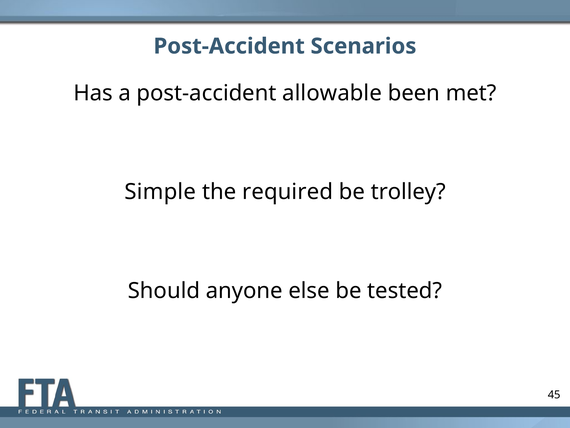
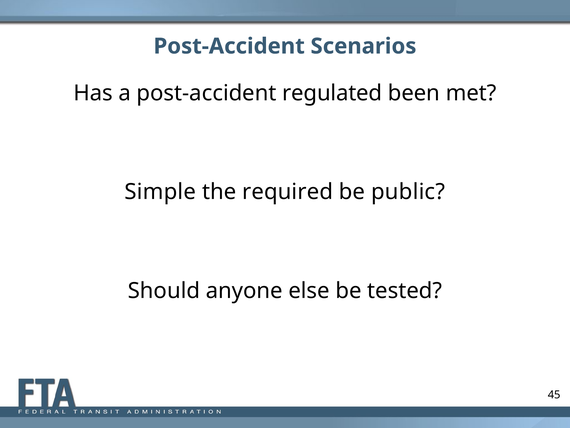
allowable: allowable -> regulated (332, 93)
trolley: trolley -> public (408, 192)
